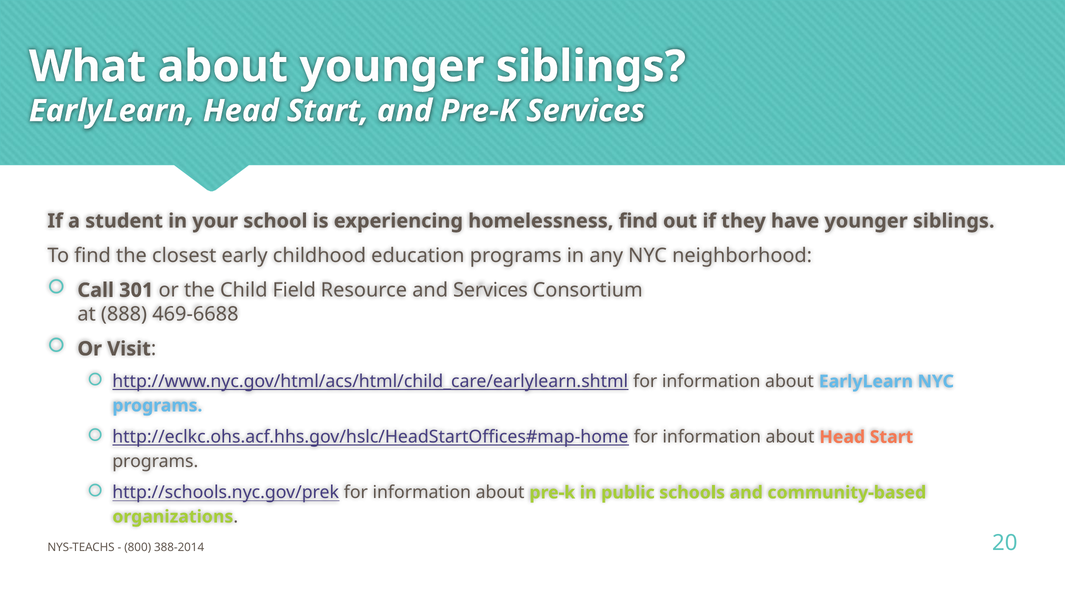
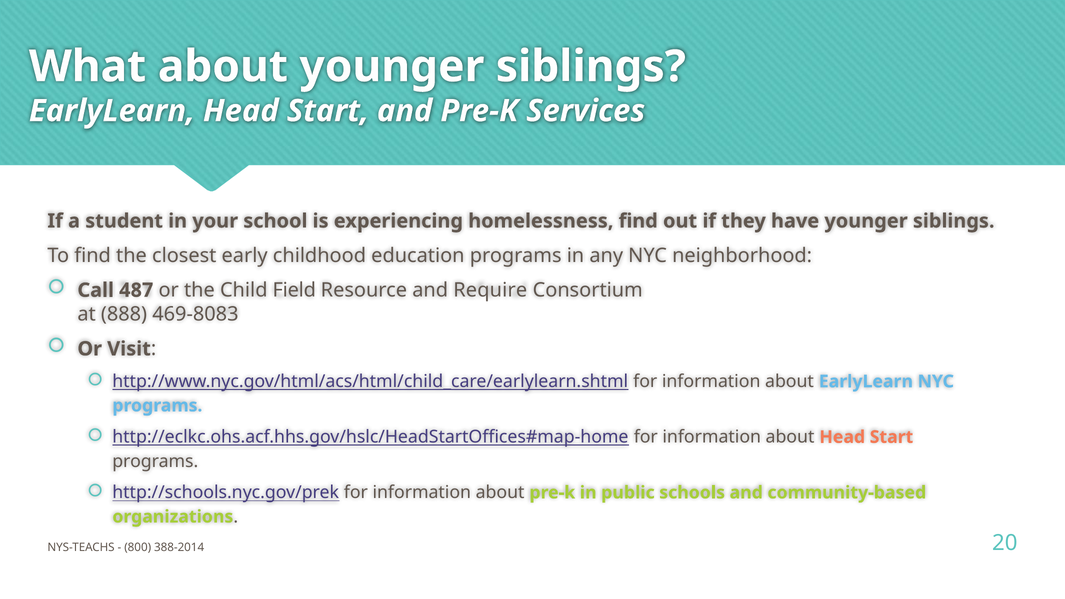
301: 301 -> 487 (136, 290)
and Services: Services -> Require (490, 290)
469-6688: 469-6688 -> 469-8083 (195, 314)
